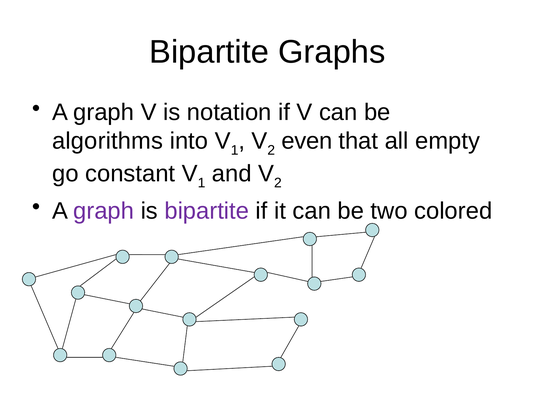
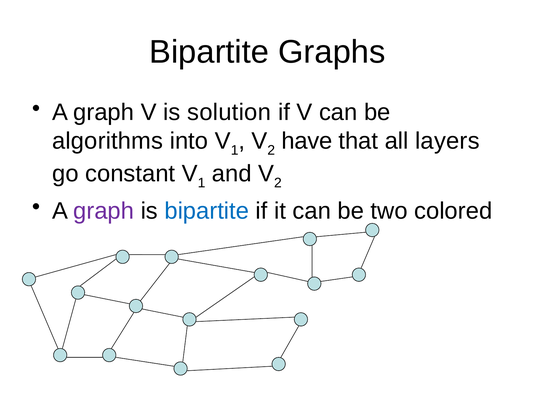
notation: notation -> solution (229, 112)
even: even -> have (307, 141)
empty: empty -> layers (447, 141)
bipartite colour: purple -> blue (207, 210)
